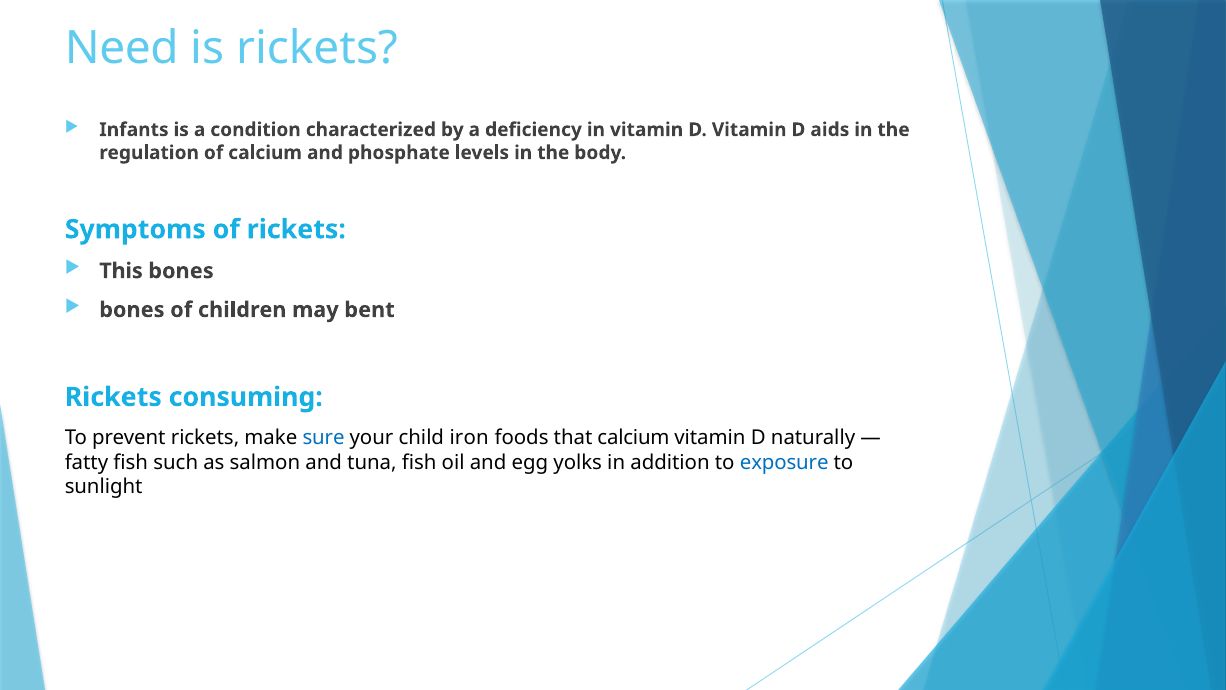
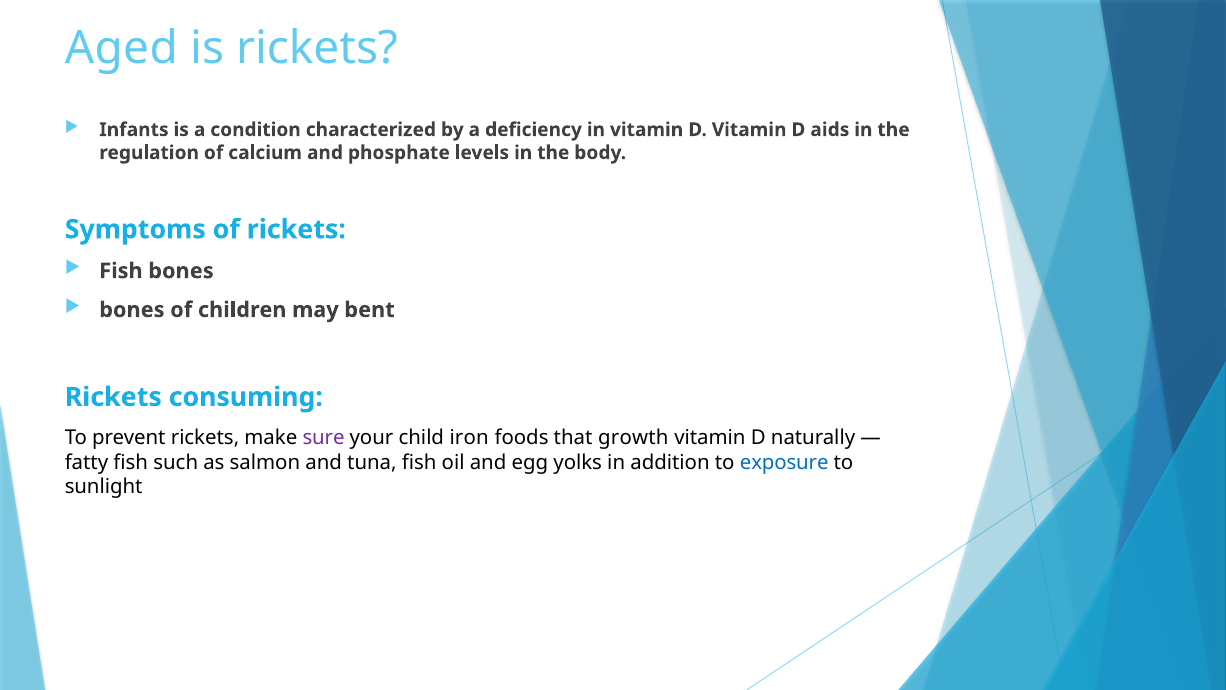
Need: Need -> Aged (121, 48)
This: This -> Fish (121, 271)
sure colour: blue -> purple (324, 438)
that calcium: calcium -> growth (633, 438)
